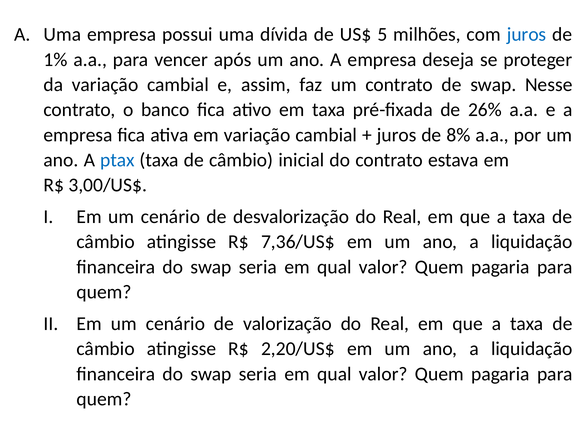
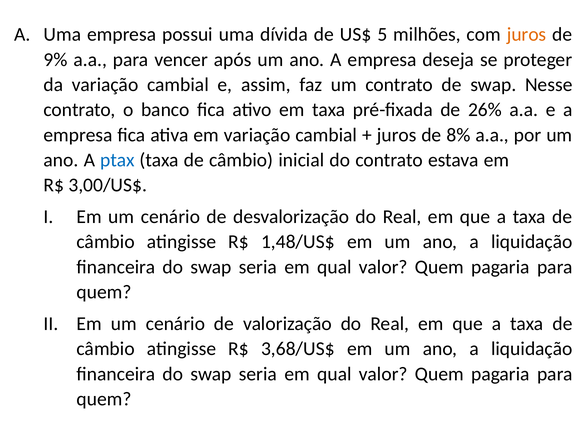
juros colour: blue -> orange (527, 35)
1%: 1% -> 9% (56, 60)
7,36/US$: 7,36/US$ -> 1,48/US$ (298, 242)
2,20/US$: 2,20/US$ -> 3,68/US$ (298, 349)
